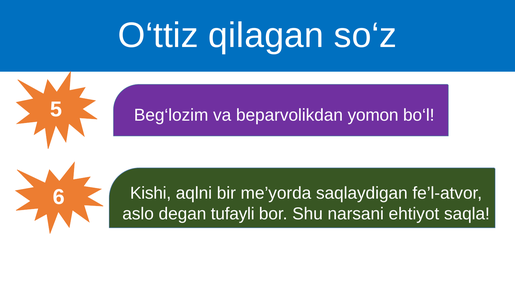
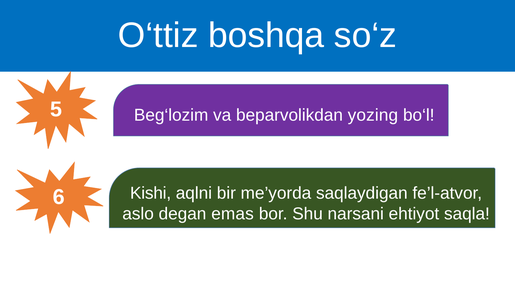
qilagan: qilagan -> boshqa (266, 35)
yomon: yomon -> yozing (373, 115)
tufayli: tufayli -> emas (233, 213)
